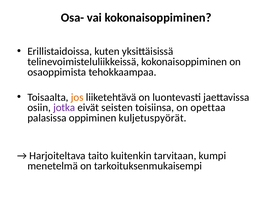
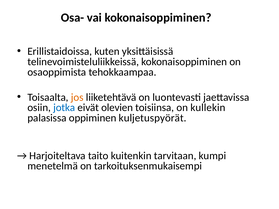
jotka colour: purple -> blue (64, 108)
seisten: seisten -> olevien (117, 108)
opettaa: opettaa -> kullekin (208, 108)
